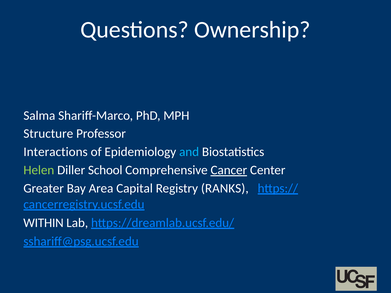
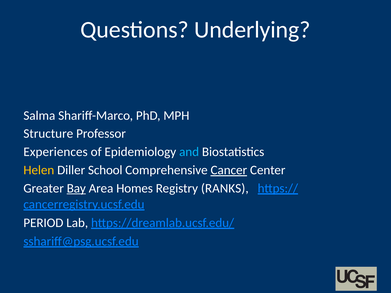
Ownership: Ownership -> Underlying (252, 30)
Interactions: Interactions -> Experiences (56, 152)
Helen colour: light green -> yellow (39, 170)
Bay underline: none -> present (76, 189)
Capital: Capital -> Homes (135, 189)
WITHIN: WITHIN -> PERIOD (43, 223)
